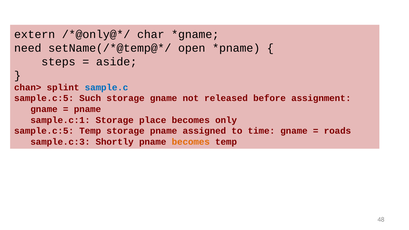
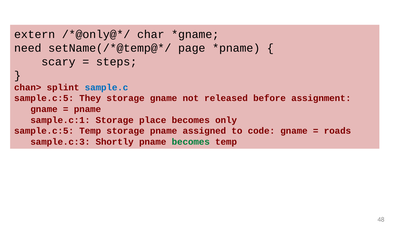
open: open -> page (192, 48)
steps: steps -> scary (58, 62)
aside: aside -> steps (117, 62)
Such: Such -> They (90, 98)
time: time -> code (261, 131)
becomes colour: orange -> green (191, 142)
